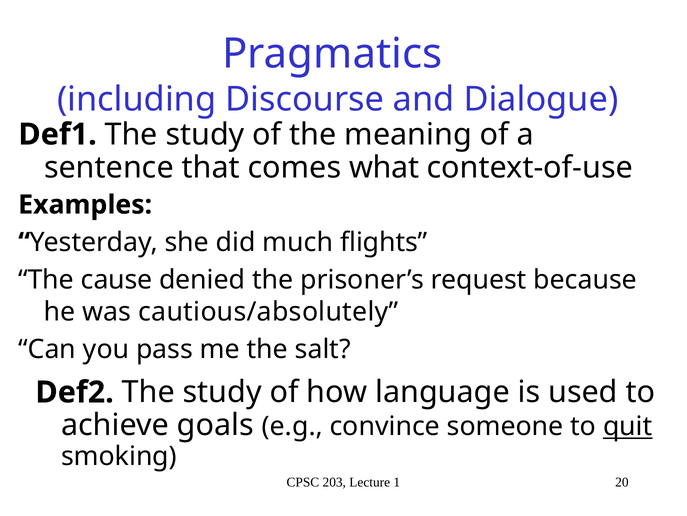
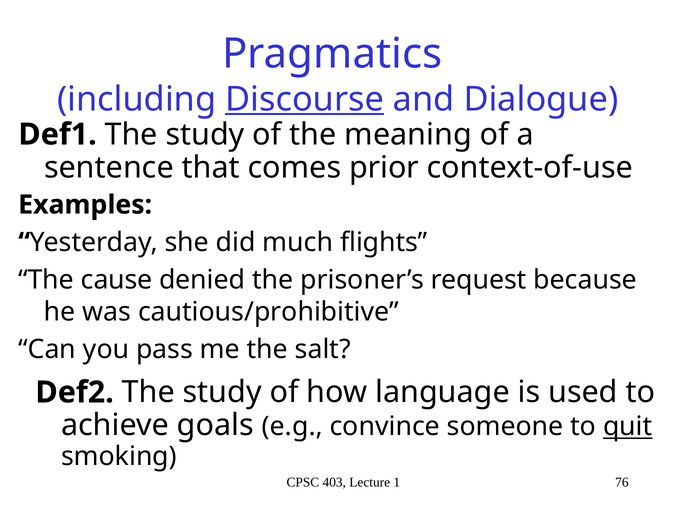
Discourse underline: none -> present (305, 99)
what: what -> prior (384, 167)
cautious/absolutely: cautious/absolutely -> cautious/prohibitive (268, 311)
203: 203 -> 403 (334, 482)
20: 20 -> 76 (622, 482)
